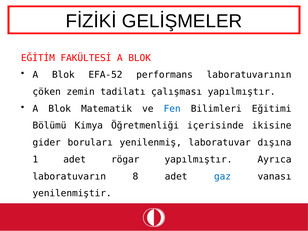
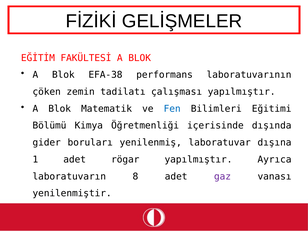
EFA-52: EFA-52 -> EFA-38 (105, 75)
ikisine: ikisine -> dışında (272, 126)
gaz colour: blue -> purple (223, 176)
